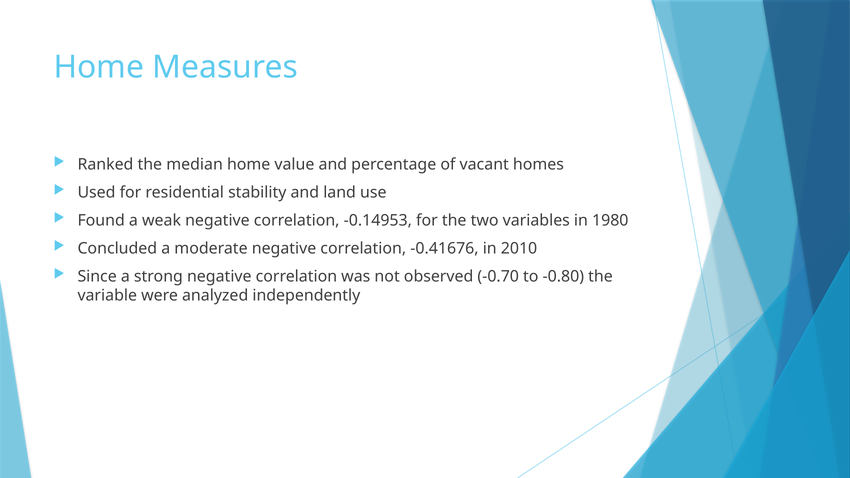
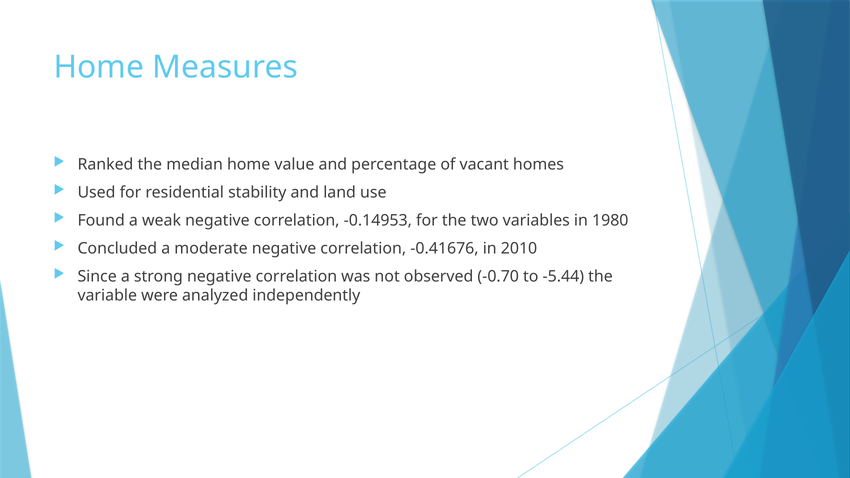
-0.80: -0.80 -> -5.44 (563, 276)
